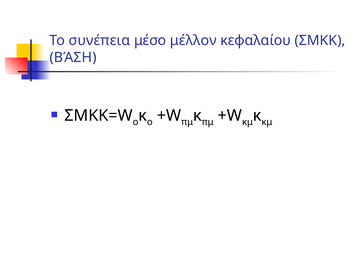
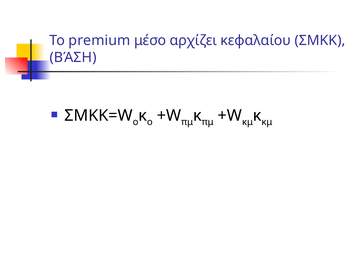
συνέπεια: συνέπεια -> premium (99, 40)
μέλλον: μέλλον -> αρχίζει (193, 40)
